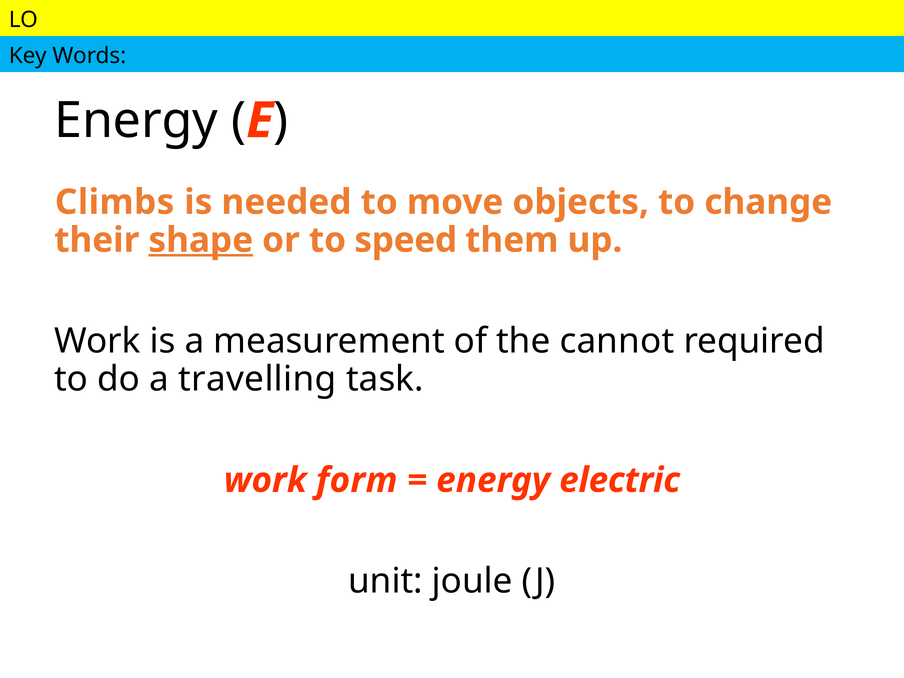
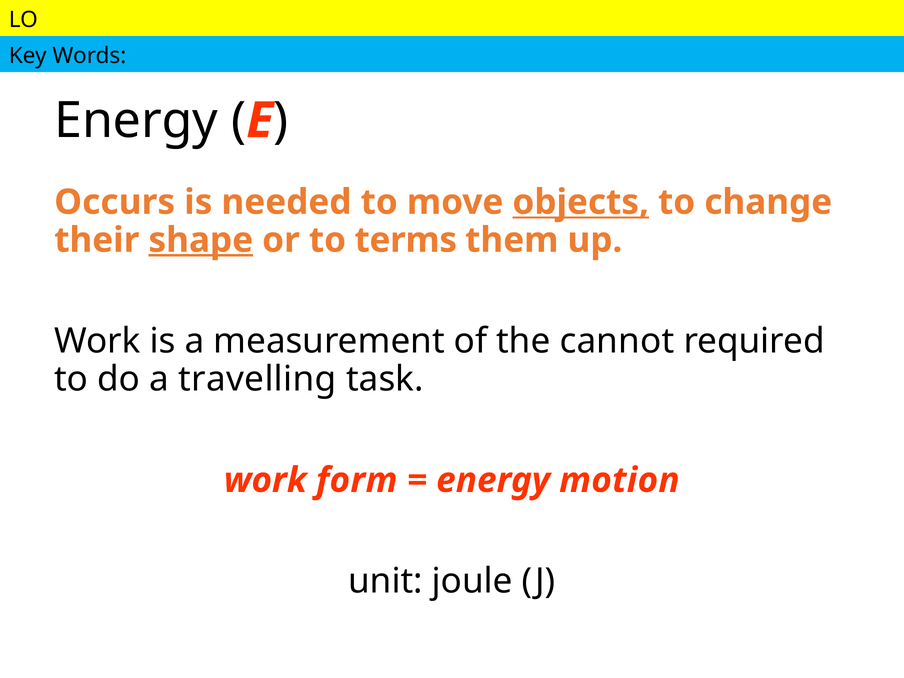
Climbs: Climbs -> Occurs (115, 202)
objects underline: none -> present (581, 202)
speed: speed -> terms (406, 240)
electric: electric -> motion (619, 480)
